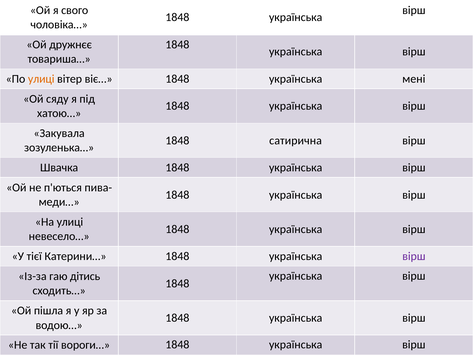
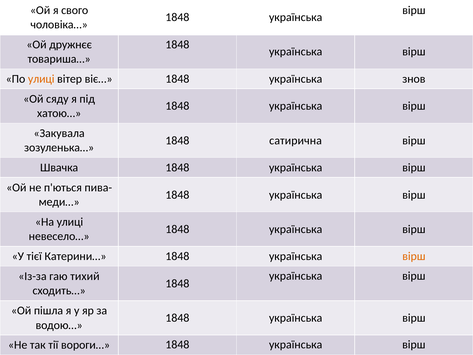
мені: мені -> знов (414, 79)
вірш colour: purple -> orange (414, 256)
дітись: дітись -> тихий (85, 276)
